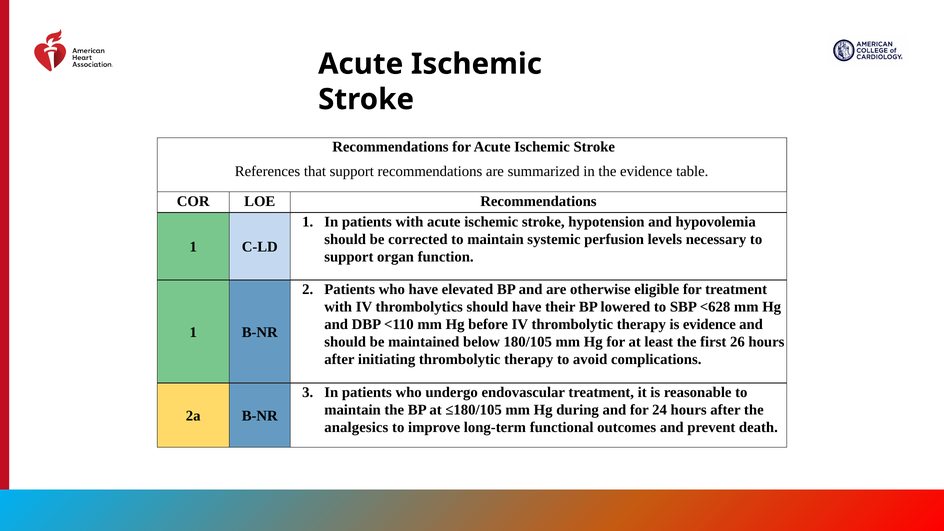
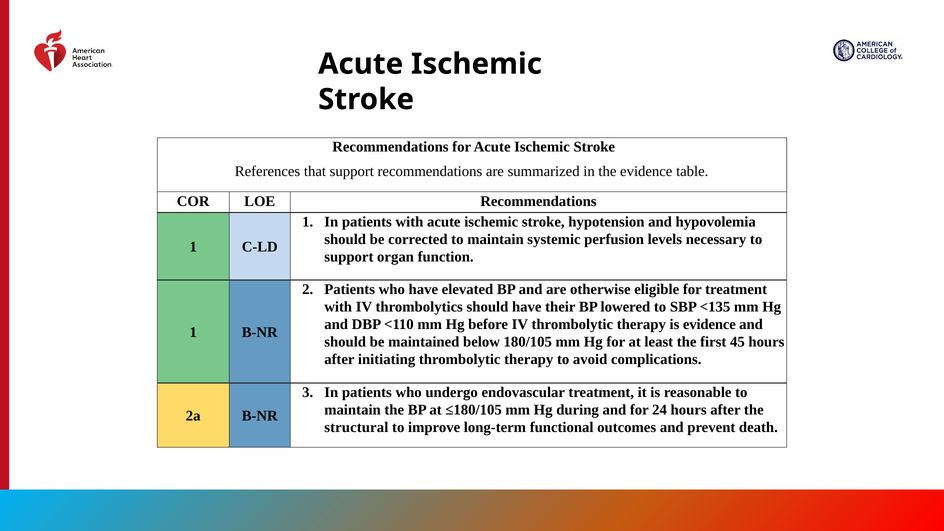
<628: <628 -> <135 (715, 307)
26: 26 -> 45 (737, 342)
analgesics: analgesics -> structural (356, 427)
